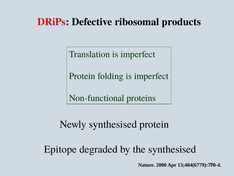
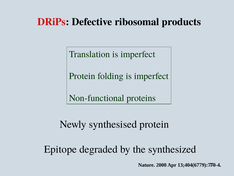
the synthesised: synthesised -> synthesized (172, 149)
